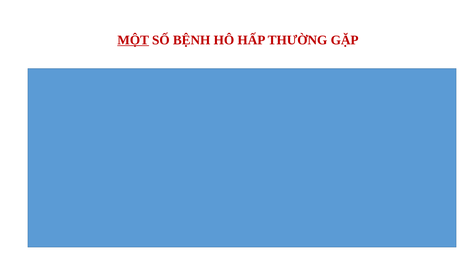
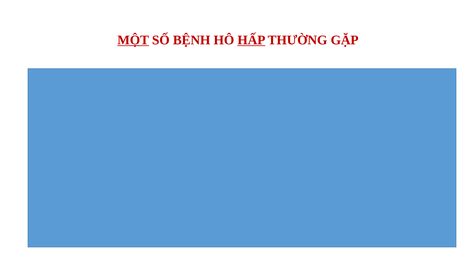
HẤP underline: none -> present (251, 40)
